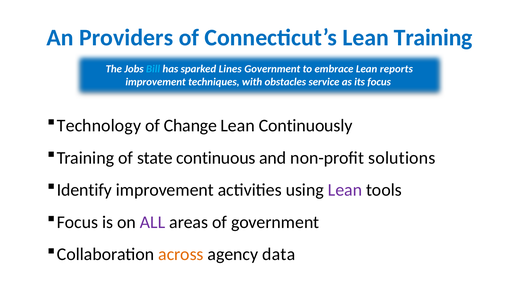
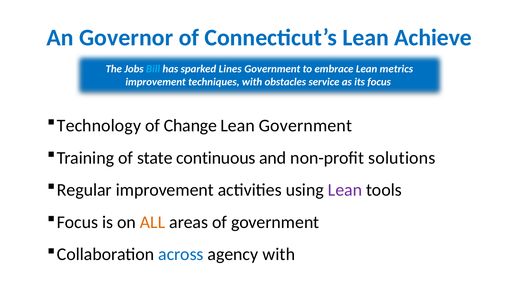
Providers: Providers -> Governor (126, 38)
Lean Training: Training -> Achieve (433, 38)
reports: reports -> metrics (396, 69)
Lean Continuously: Continuously -> Government (305, 126)
Identify: Identify -> Regular (84, 190)
ALL colour: purple -> orange (153, 222)
across colour: orange -> blue (181, 254)
agency data: data -> with (279, 254)
